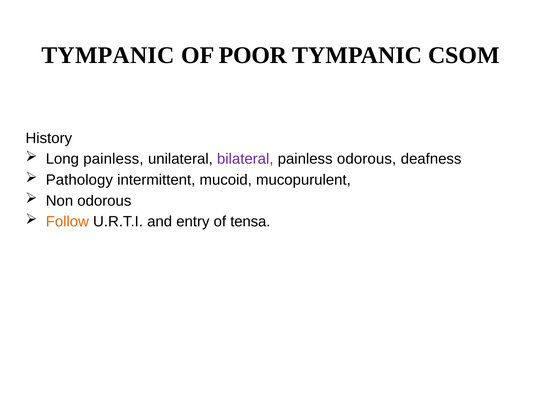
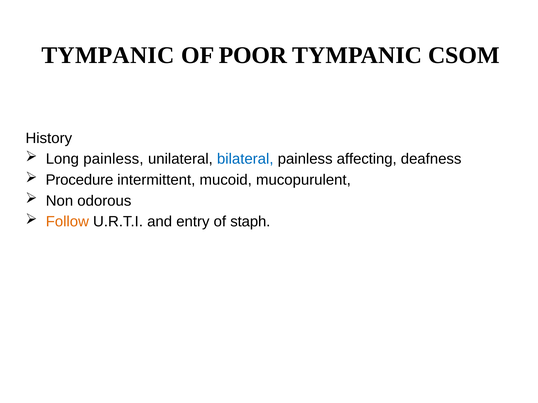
bilateral colour: purple -> blue (245, 159)
painless odorous: odorous -> affecting (367, 159)
Pathology: Pathology -> Procedure (79, 180)
tensa: tensa -> staph (250, 222)
